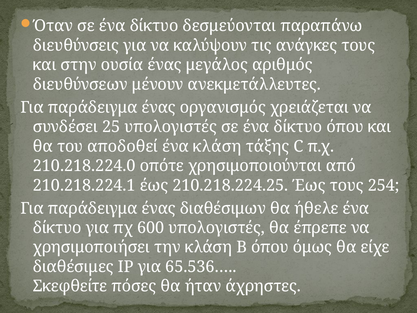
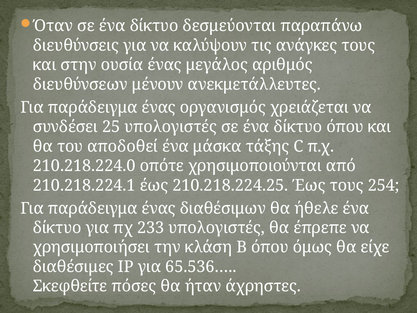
ένα κλάση: κλάση -> μάσκα (217, 146)
600: 600 -> 233 (151, 228)
